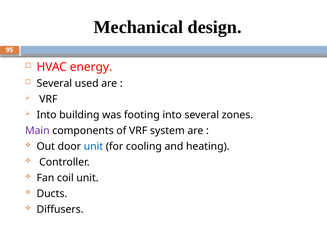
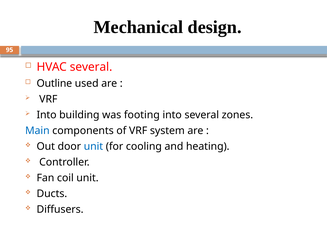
HVAC energy: energy -> several (91, 67)
Several: Several -> Outline (54, 83)
Main colour: purple -> blue (37, 130)
